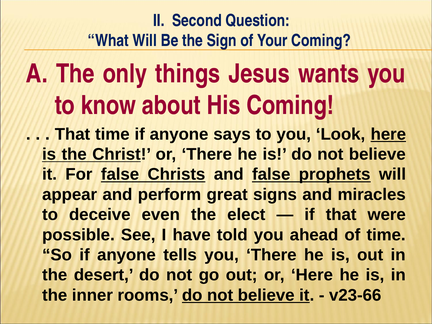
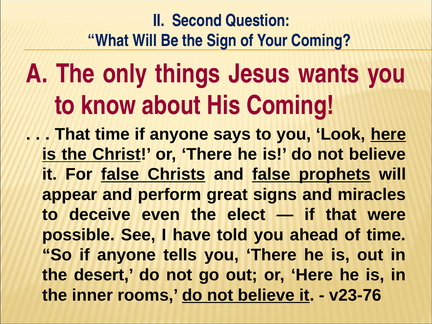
v23-66: v23-66 -> v23-76 (355, 295)
